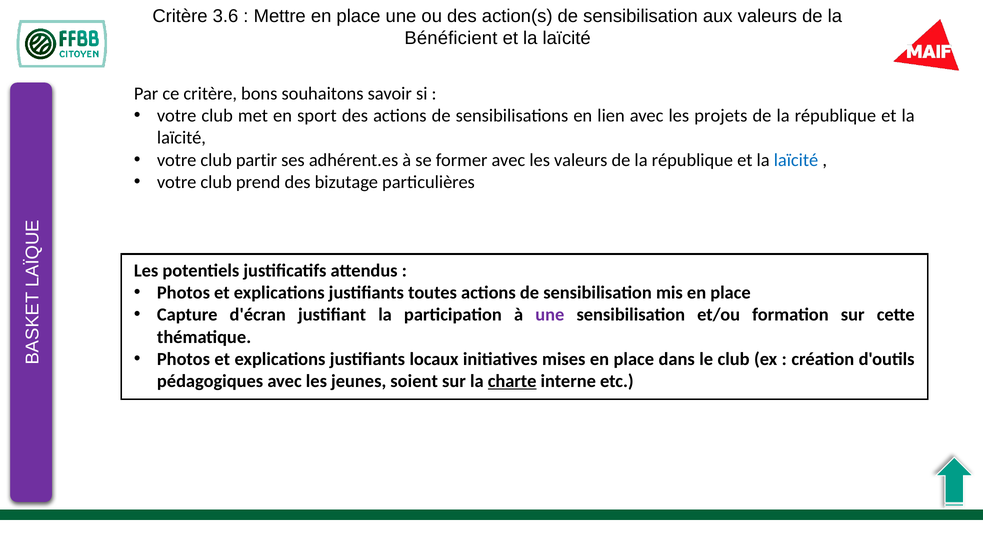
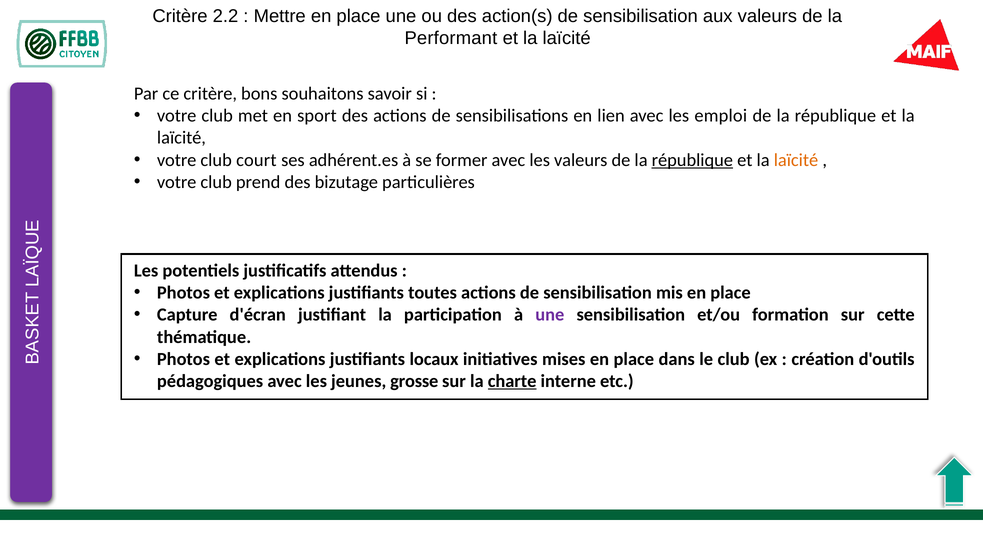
3.6: 3.6 -> 2.2 (225, 16)
Bénéficient: Bénéficient -> Performant (451, 38)
projets: projets -> emploi (721, 116)
partir: partir -> court (256, 160)
république underline: none -> present (692, 160)
laïcité colour: blue -> orange (796, 160)
soient: soient -> grosse (414, 381)
